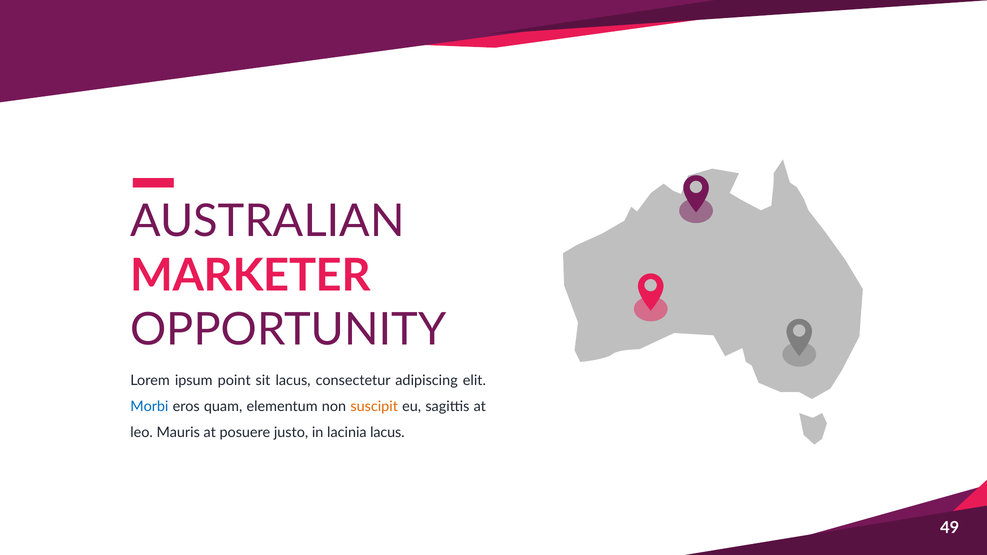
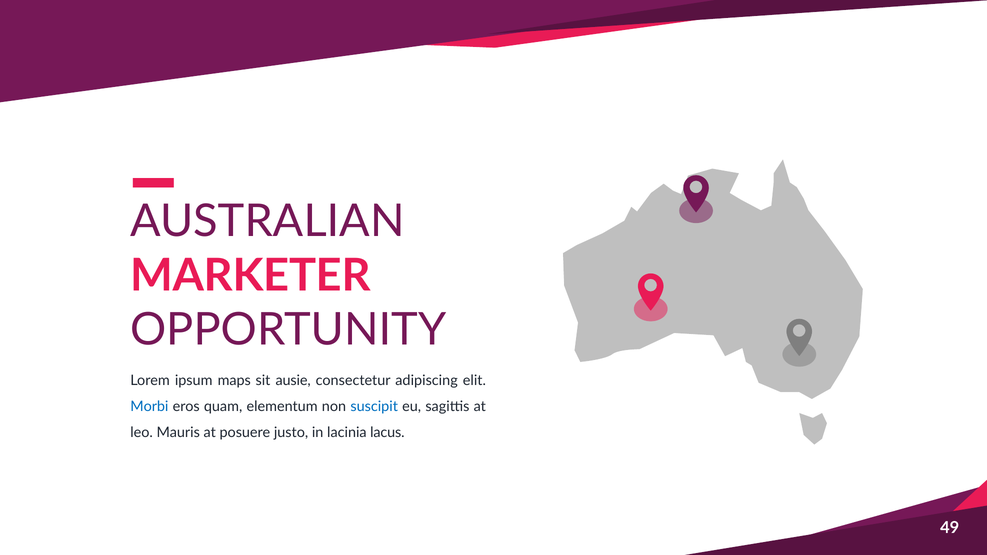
point: point -> maps (234, 381)
sit lacus: lacus -> ausie (293, 381)
suscipit colour: orange -> blue (374, 407)
